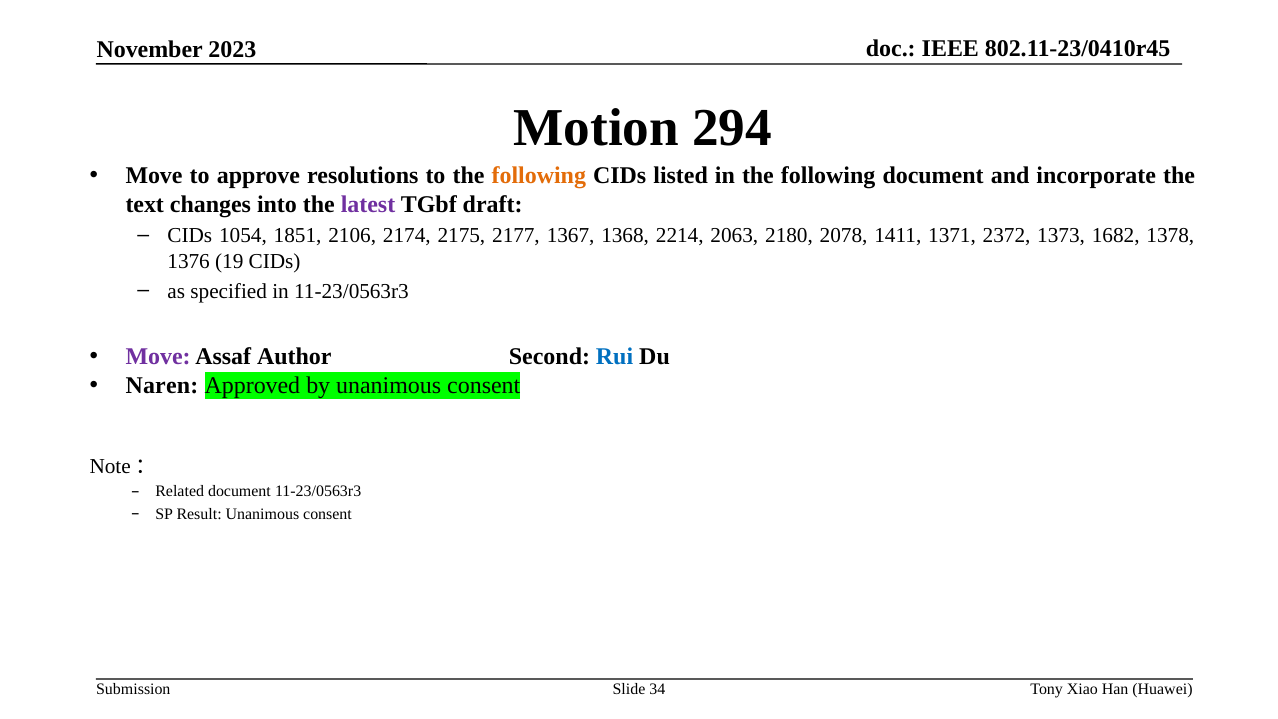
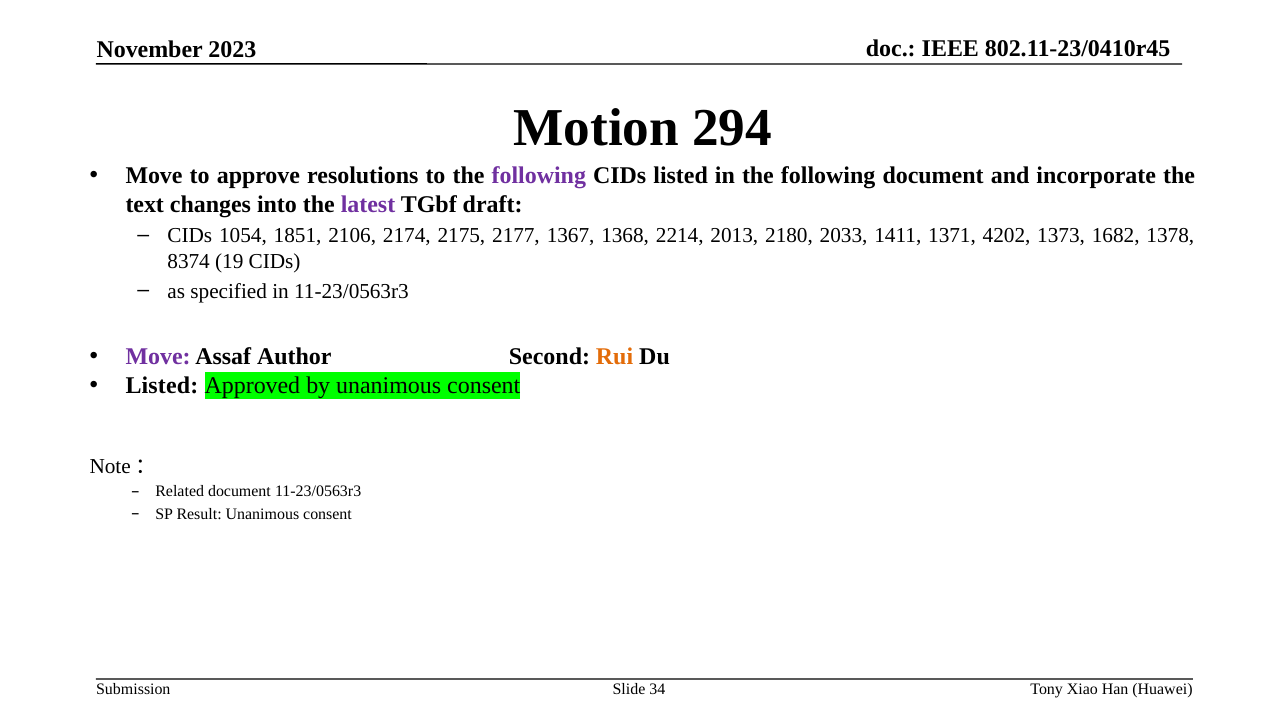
following colour: orange -> purple (539, 176)
2063: 2063 -> 2013 (734, 236)
2078: 2078 -> 2033 (844, 236)
2372: 2372 -> 4202 (1007, 236)
1376: 1376 -> 8374 (189, 261)
Rui colour: blue -> orange (615, 357)
Naren: Naren -> Listed (162, 386)
